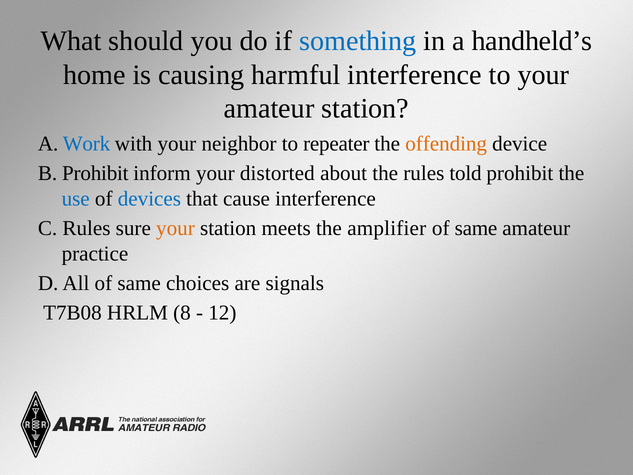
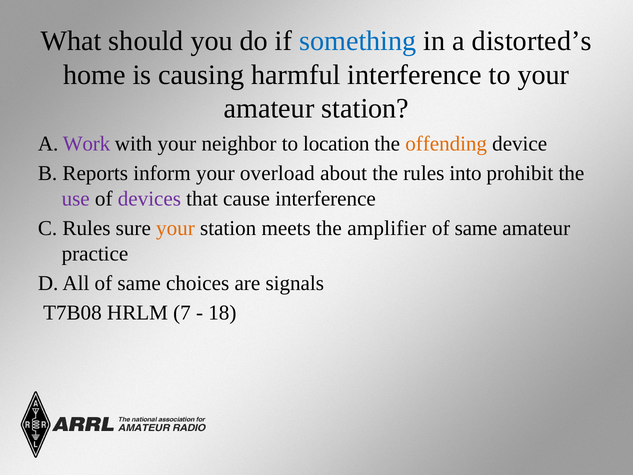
handheld’s: handheld’s -> distorted’s (532, 41)
Work colour: blue -> purple (86, 144)
repeater: repeater -> location (336, 144)
B Prohibit: Prohibit -> Reports (95, 173)
distorted: distorted -> overload (277, 173)
told: told -> into (465, 173)
use colour: blue -> purple (76, 199)
devices colour: blue -> purple (149, 199)
8: 8 -> 7 (182, 313)
12: 12 -> 18 (222, 313)
